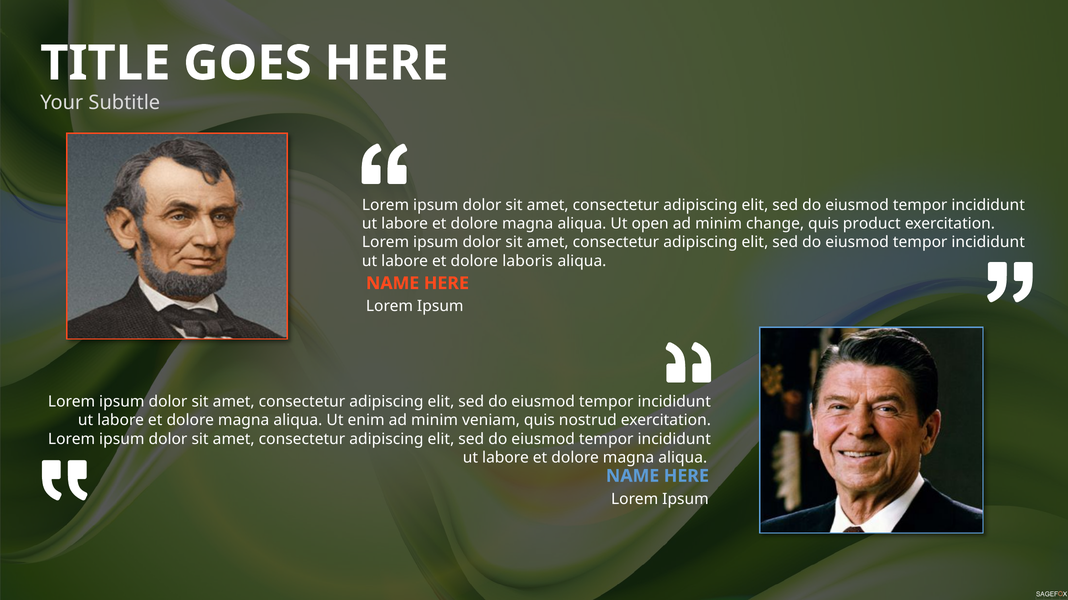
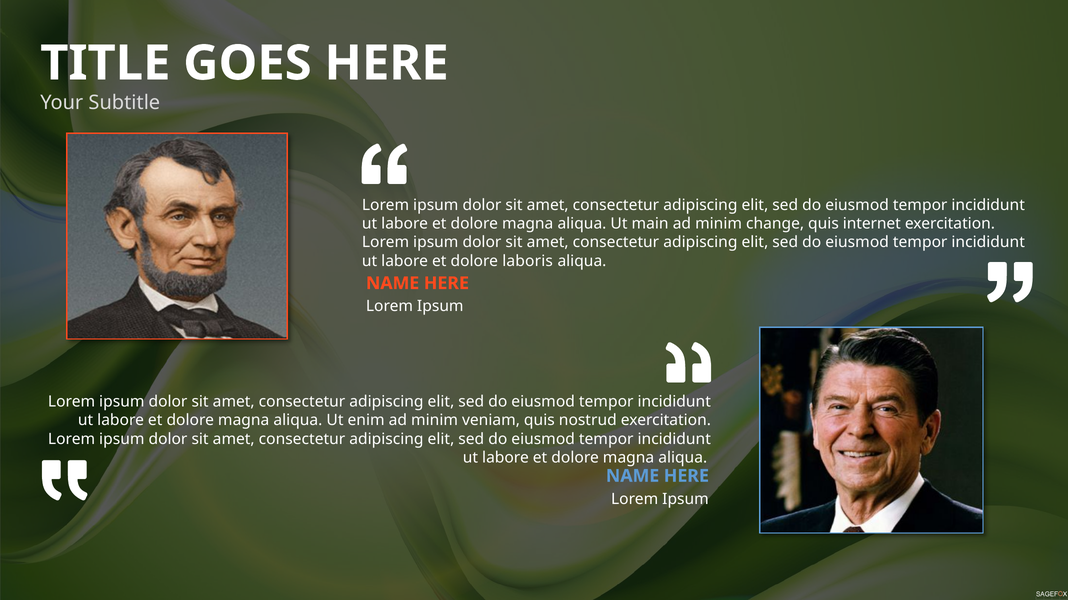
open: open -> main (650, 224)
product: product -> internet (872, 224)
